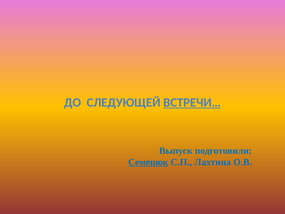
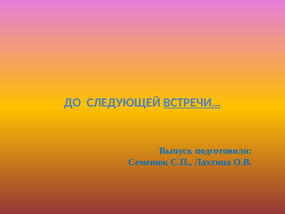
Семенюк underline: present -> none (148, 162)
